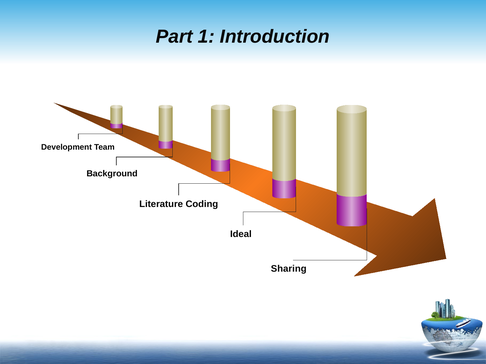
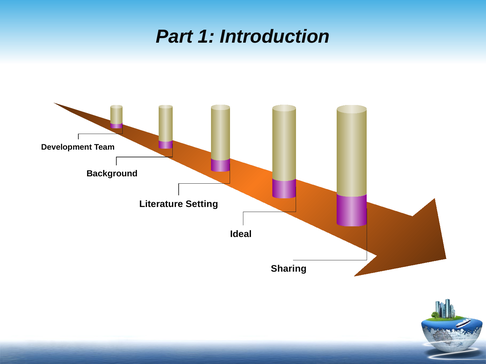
Coding: Coding -> Setting (202, 204)
